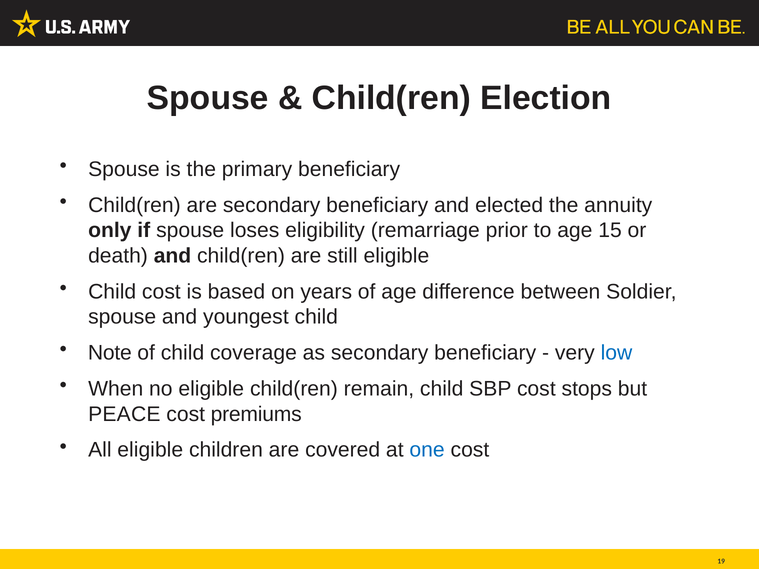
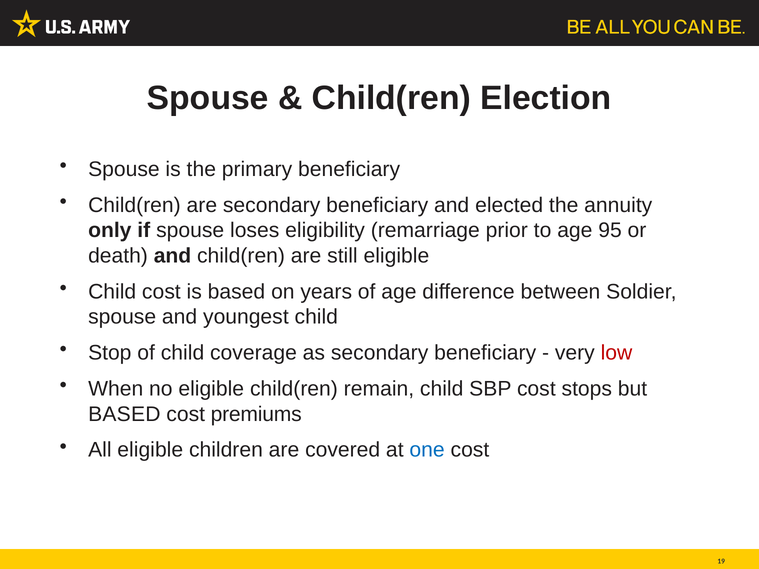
15: 15 -> 95 (610, 231)
Note: Note -> Stop (110, 353)
low colour: blue -> red (616, 353)
PEACE: PEACE -> BASED (124, 414)
